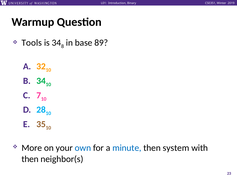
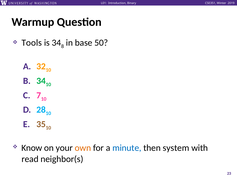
89: 89 -> 50 (101, 43)
More: More -> Know (32, 148)
own colour: blue -> orange (83, 148)
then: then -> read (30, 159)
